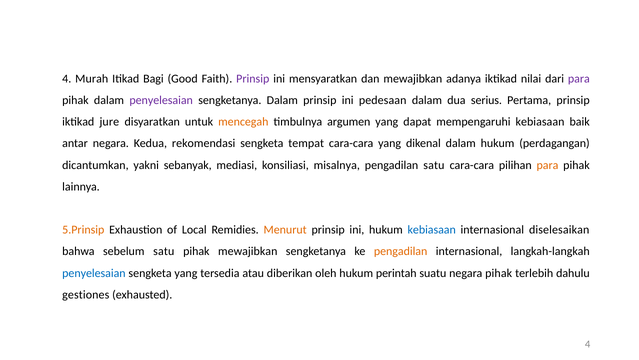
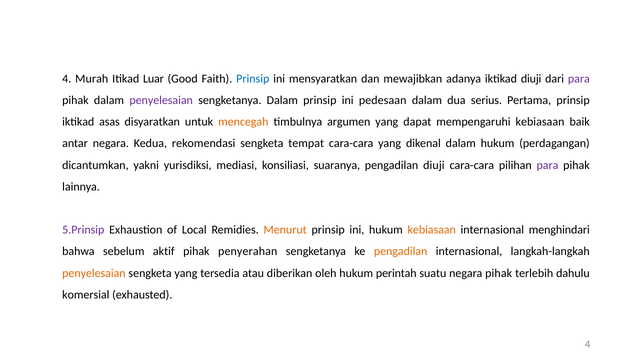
Bagi: Bagi -> Luar (153, 79)
Prinsip colour: purple -> blue (253, 79)
iktikad nilai: nilai -> diuji (531, 79)
jure: jure -> asas (109, 122)
sebanyak: sebanyak -> yurisdiksi (188, 165)
misalnya: misalnya -> suaranya (337, 165)
pengadilan satu: satu -> diuji (434, 165)
para colour: orange -> purple (547, 165)
5.Prinsip colour: orange -> purple (83, 230)
kebiasaan colour: blue -> orange (432, 230)
diselesaikan: diselesaikan -> menghindari (559, 230)
sebelum satu: satu -> aktif (164, 251)
pihak mewajibkan: mewajibkan -> penyerahan (248, 251)
penyelesaian colour: blue -> orange (94, 273)
gestiones: gestiones -> komersial (86, 294)
